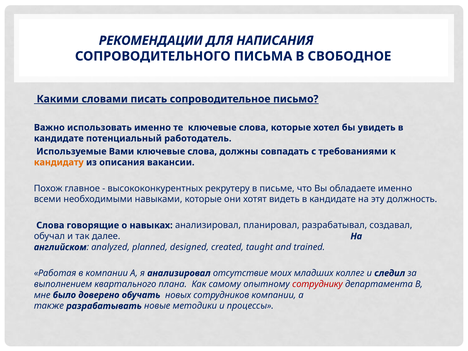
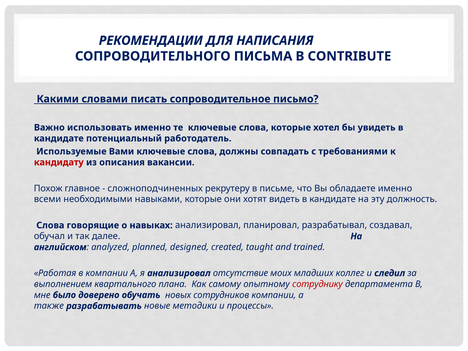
СВОБОДНОЕ: СВОБОДНОЕ -> CONTRIBUTE (349, 56)
кандидату colour: orange -> red (59, 162)
высококонкурентных: высококонкурентных -> сложноподчиненных (155, 188)
